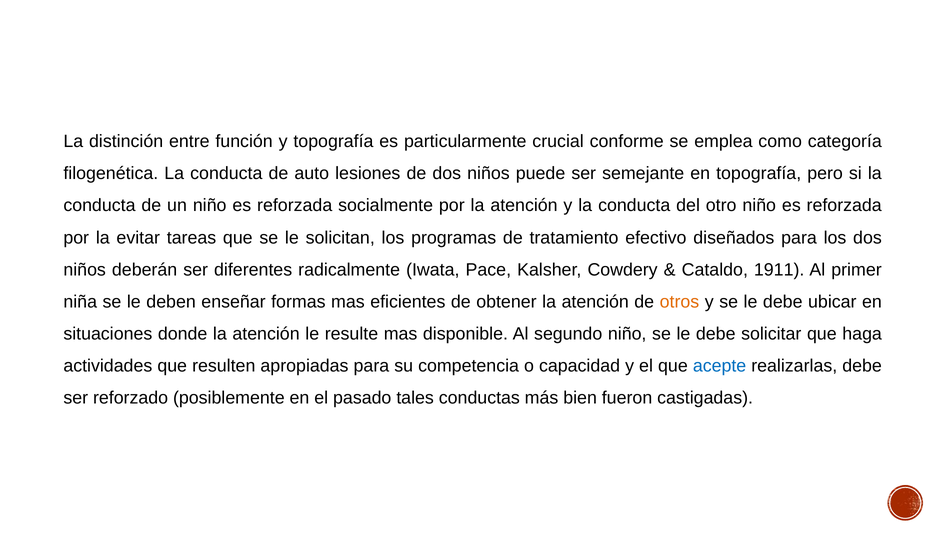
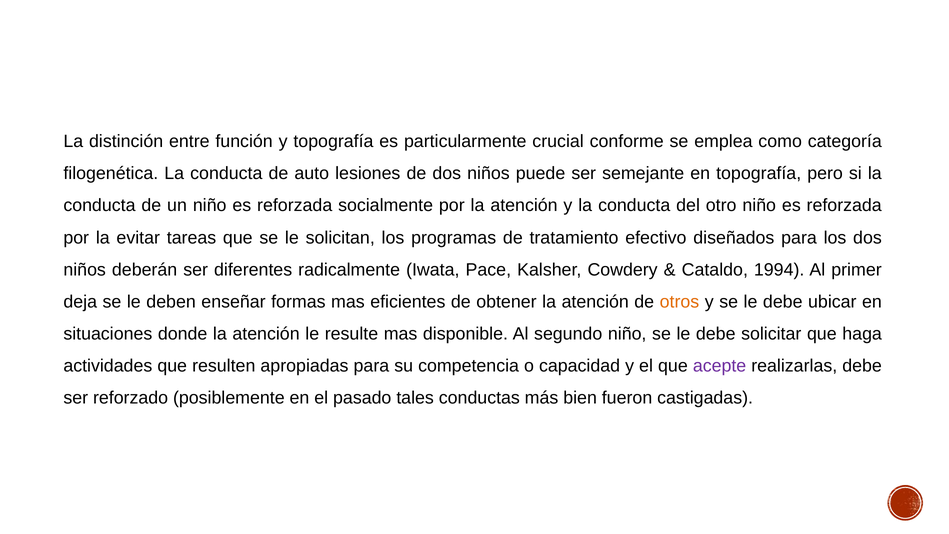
1911: 1911 -> 1994 (779, 270)
niña: niña -> deja (80, 302)
acepte colour: blue -> purple (720, 366)
